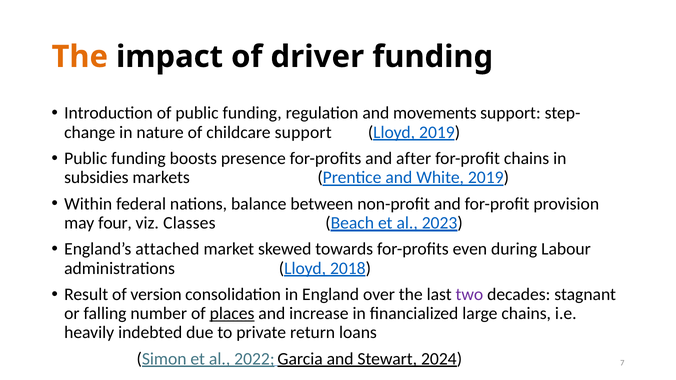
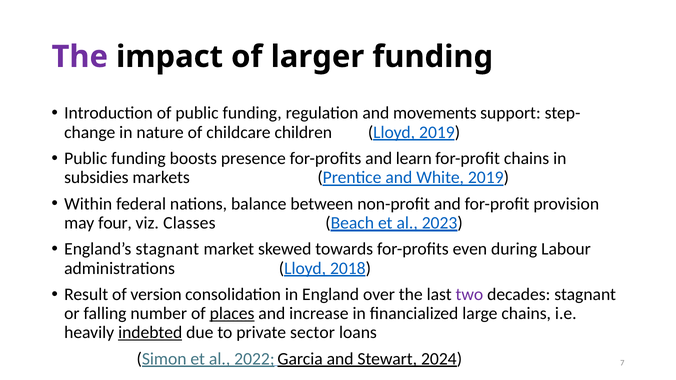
The colour: orange -> purple (80, 57)
driver: driver -> larger (317, 57)
childcare support: support -> children (303, 132)
after: after -> learn (414, 159)
England’s attached: attached -> stagnant (167, 249)
indebted underline: none -> present (150, 333)
return: return -> sector (312, 333)
